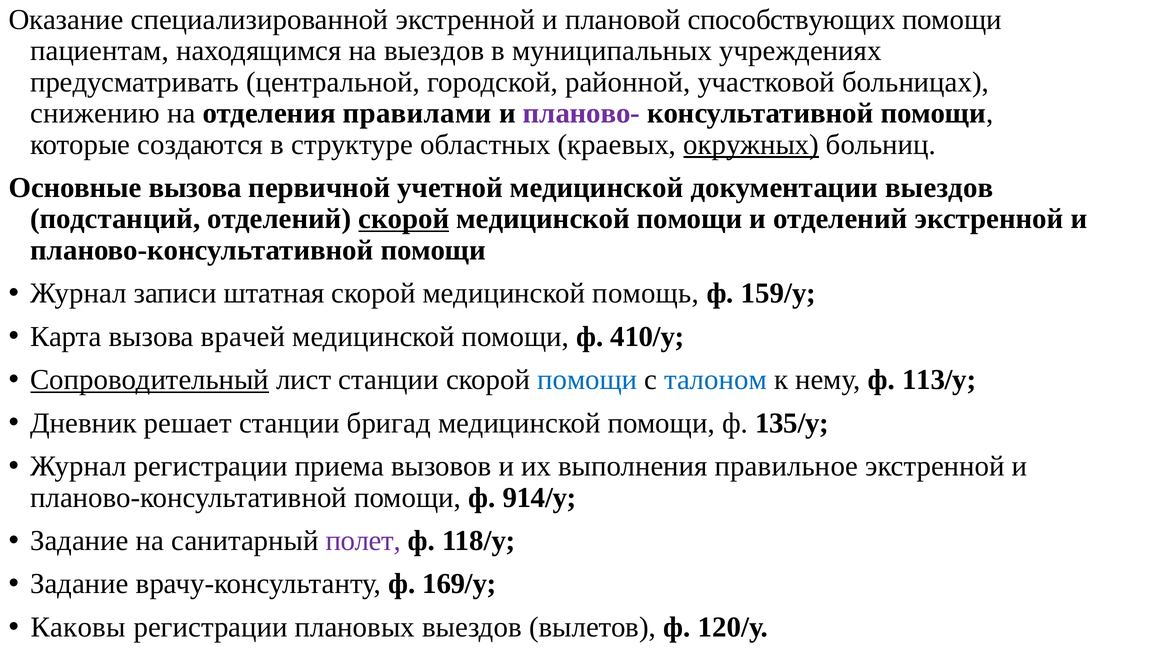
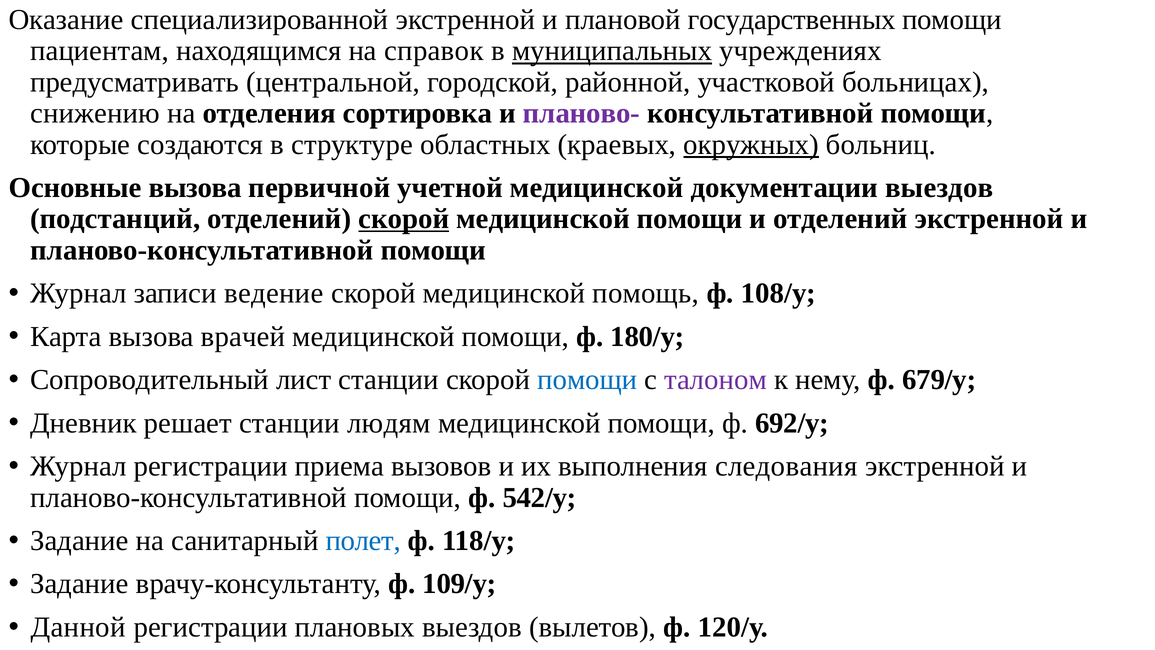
способствующих: способствующих -> государственных (792, 20)
на выездов: выездов -> справок (434, 51)
муниципальных underline: none -> present (612, 51)
правилами: правилами -> сортировка (418, 113)
штатная: штатная -> ведение (274, 293)
159/у: 159/у -> 108/у (778, 293)
410/у: 410/у -> 180/у (647, 336)
Сопроводительный underline: present -> none (150, 380)
талоном colour: blue -> purple (716, 380)
113/у: 113/у -> 679/у (939, 380)
бригад: бригад -> людям (389, 423)
135/у: 135/у -> 692/у (792, 423)
правильное: правильное -> следования (786, 466)
914/у: 914/у -> 542/у (540, 497)
полет colour: purple -> blue (363, 540)
169/у: 169/у -> 109/у (459, 584)
Каковы: Каковы -> Данной (78, 627)
